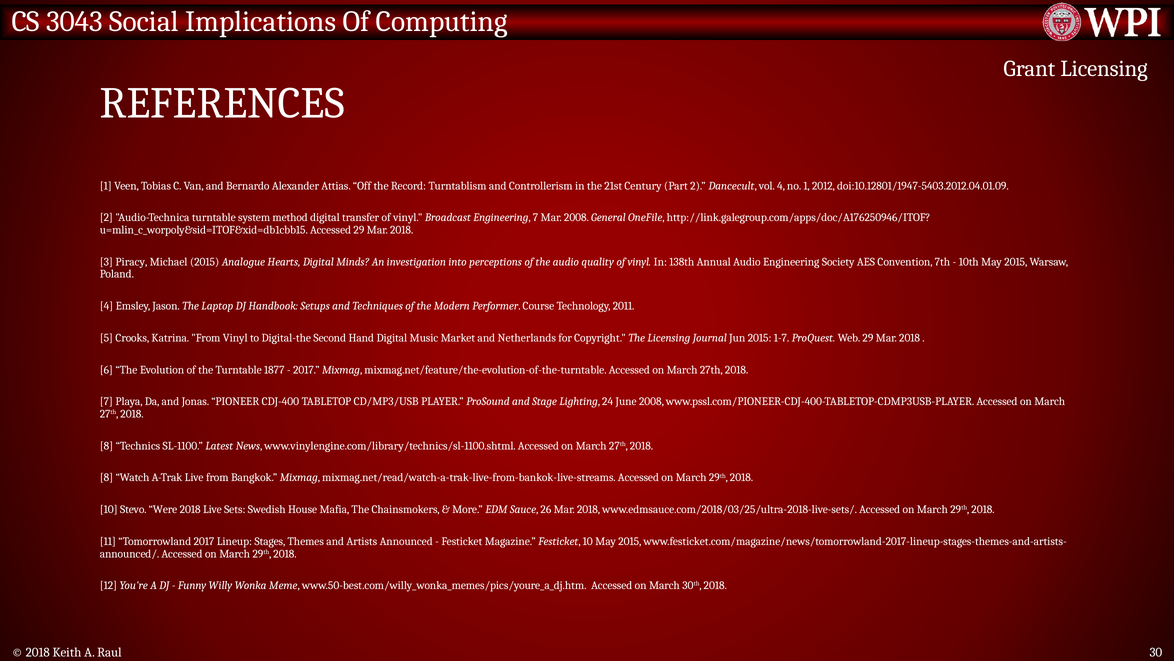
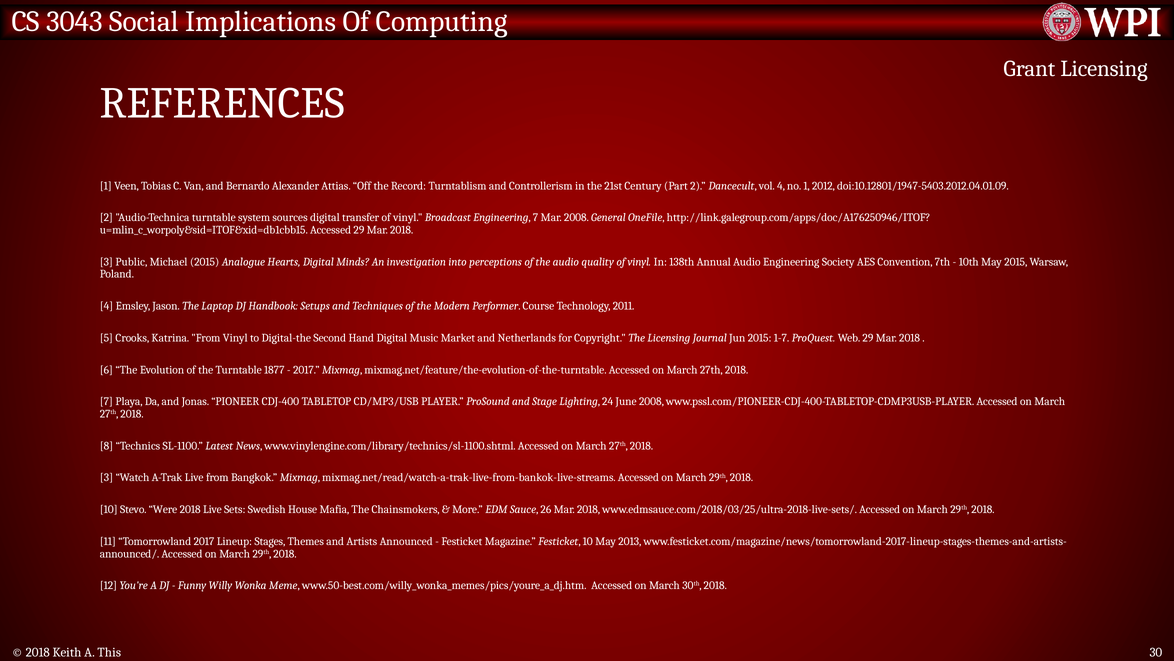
method: method -> sources (290, 217)
Piracy: Piracy -> Public (131, 262)
8: 8 -> 3 (106, 477)
10 May 2015: 2015 -> 2013 (630, 541)
Raul: Raul -> This (109, 652)
